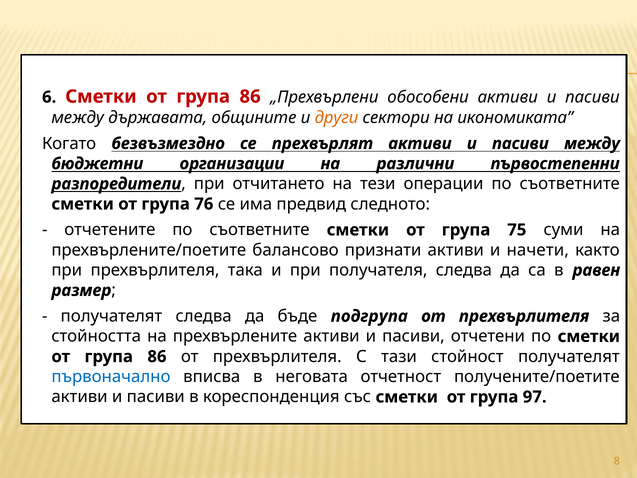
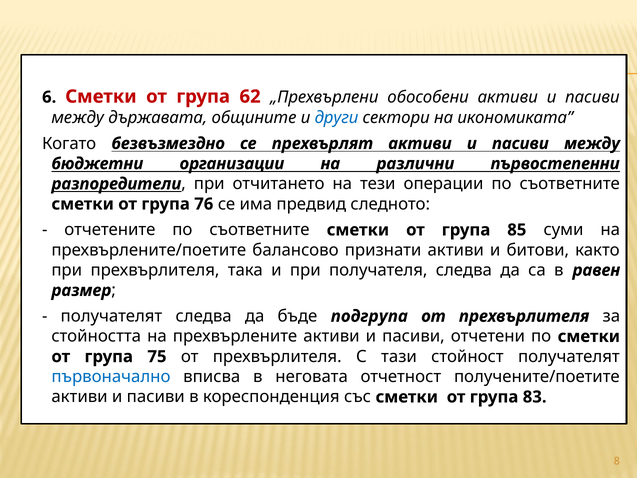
86: 86 -> 62 (250, 97)
други colour: orange -> blue (337, 118)
75: 75 -> 85 (517, 230)
начети: начети -> битови (538, 250)
86: 86 -> 75 (157, 356)
97: 97 -> 83 (535, 397)
